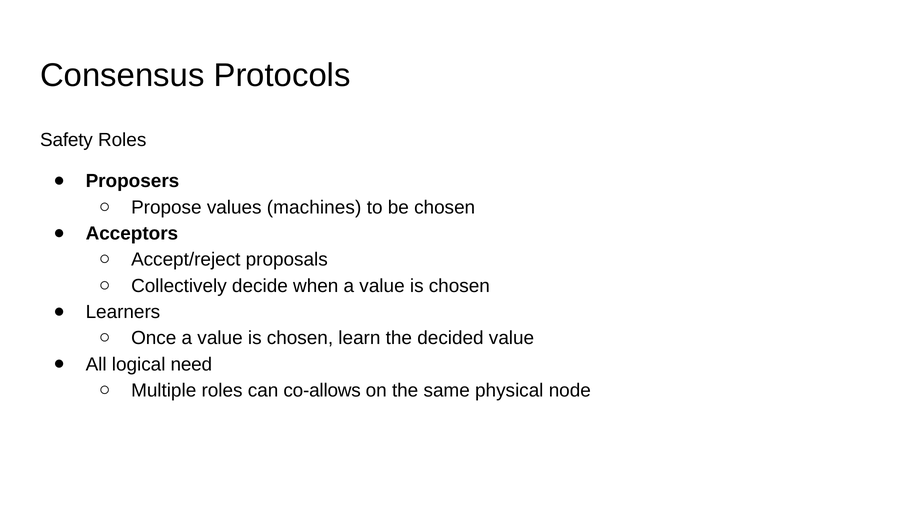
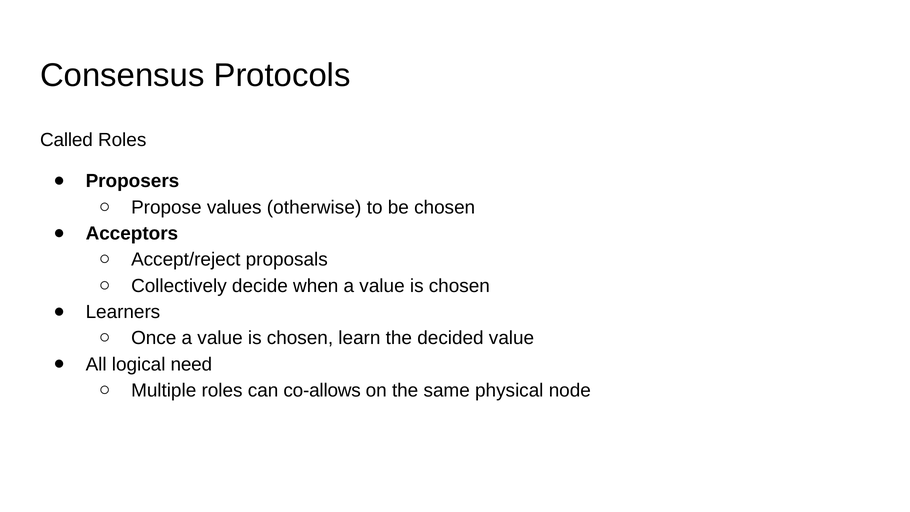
Safety: Safety -> Called (66, 140)
machines: machines -> otherwise (314, 207)
